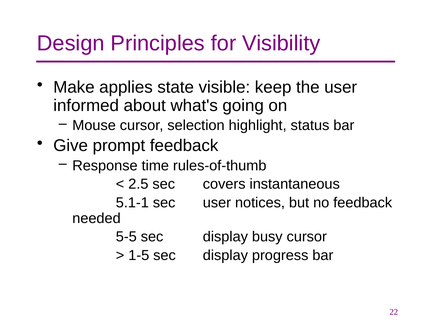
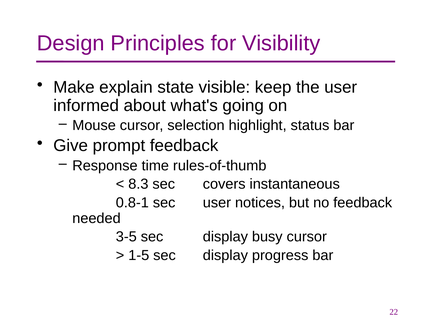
applies: applies -> explain (126, 87)
2.5: 2.5 -> 8.3 (138, 184)
5.1-1: 5.1-1 -> 0.8-1 (132, 203)
5-5: 5-5 -> 3-5 (126, 237)
